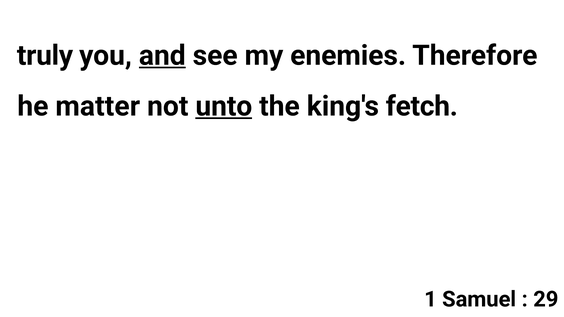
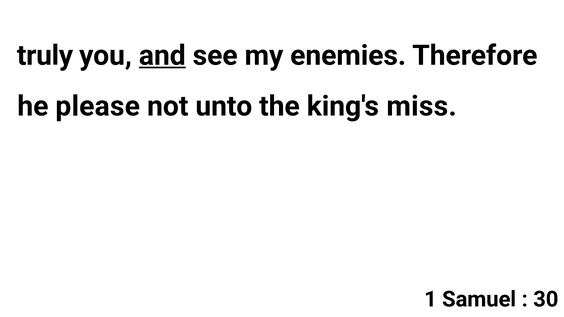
matter: matter -> please (98, 106)
unto underline: present -> none (224, 106)
fetch: fetch -> miss (422, 106)
29: 29 -> 30 (546, 299)
